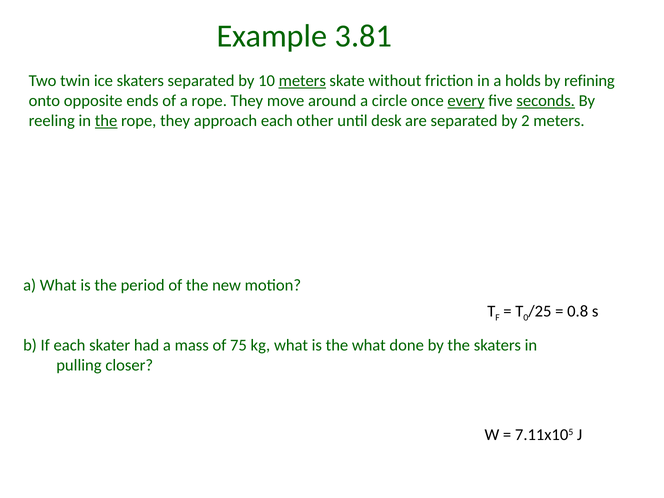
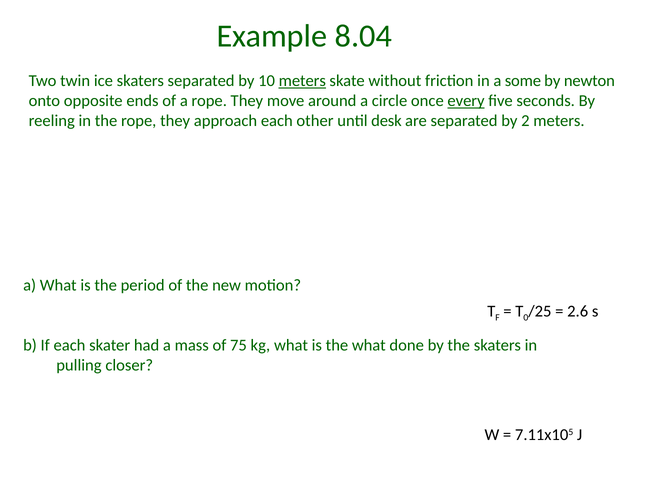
3.81: 3.81 -> 8.04 (363, 36)
holds: holds -> some (523, 81)
refining: refining -> newton (589, 81)
seconds underline: present -> none (546, 101)
the underline: present -> none (106, 121)
0.8: 0.8 -> 2.6 (578, 311)
